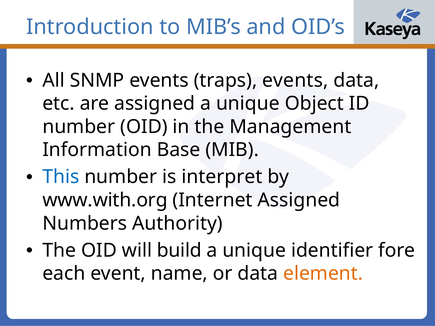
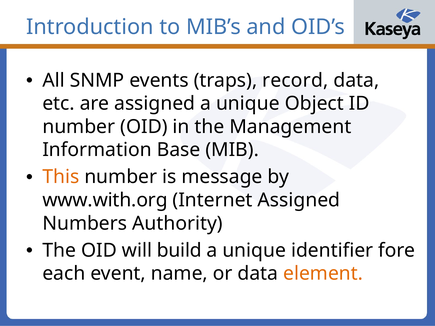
traps events: events -> record (295, 80)
This colour: blue -> orange (61, 177)
interpret: interpret -> message (222, 177)
